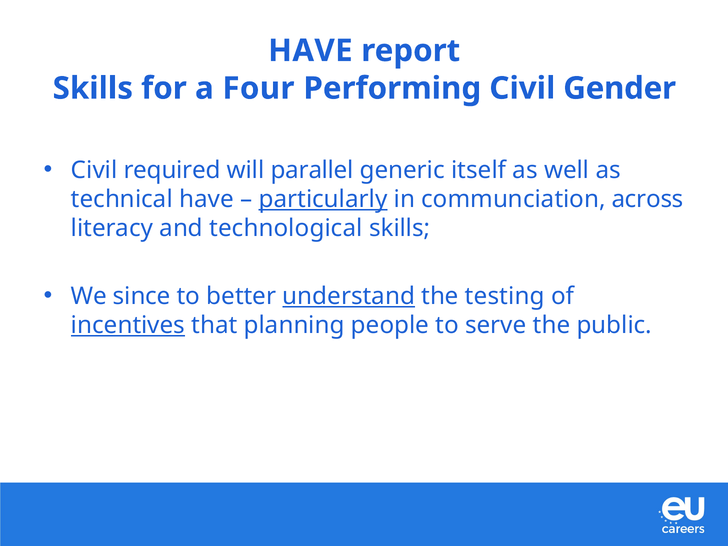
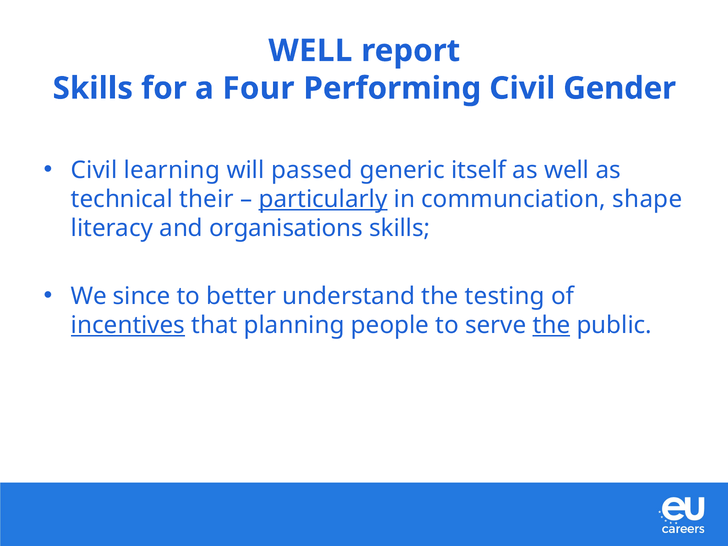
HAVE: HAVE -> WELL (310, 51)
required: required -> learning (172, 170)
parallel: parallel -> passed (312, 170)
technical have: have -> their (206, 199)
across: across -> shape (647, 199)
technological: technological -> organisations (286, 228)
understand underline: present -> none (349, 296)
the underline: none -> present (551, 325)
